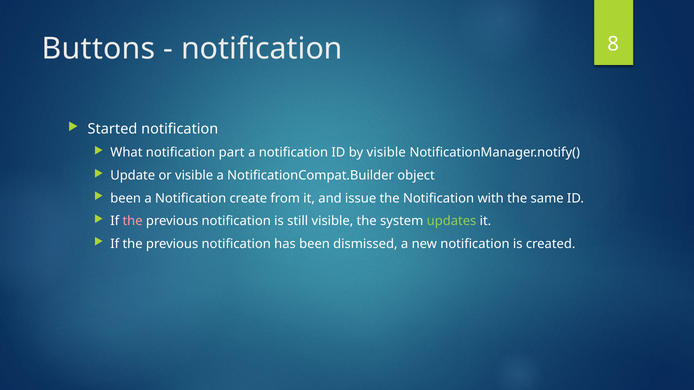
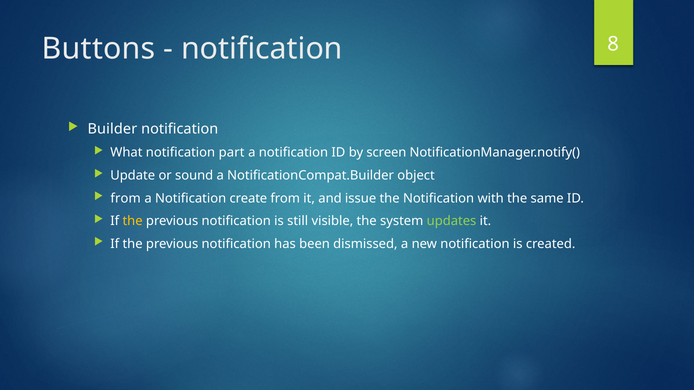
Started: Started -> Builder (112, 129)
by visible: visible -> screen (386, 153)
or visible: visible -> sound (194, 176)
been: been -> from (126, 198)
the colour: pink -> yellow (133, 221)
